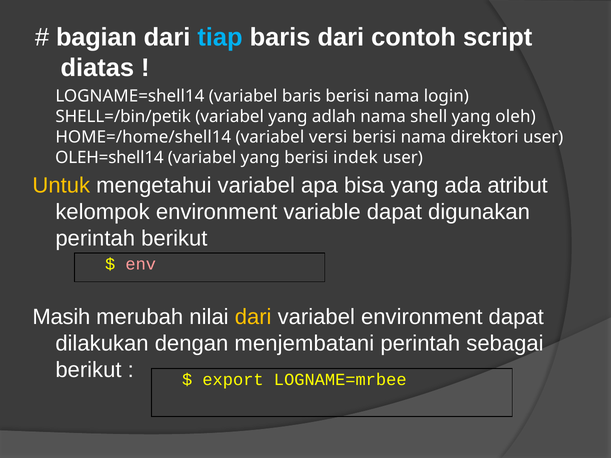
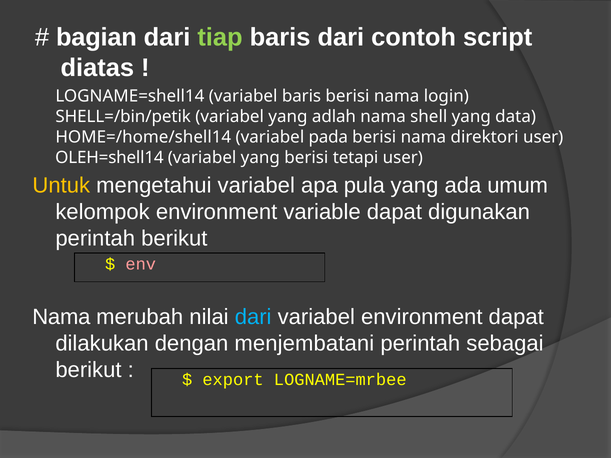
tiap colour: light blue -> light green (220, 37)
oleh: oleh -> data (516, 117)
versi: versi -> pada (328, 137)
indek: indek -> tetapi (356, 158)
bisa: bisa -> pula (364, 186)
atribut: atribut -> umum (518, 186)
Masih: Masih -> Nama (61, 317)
dari colour: yellow -> light blue (253, 317)
